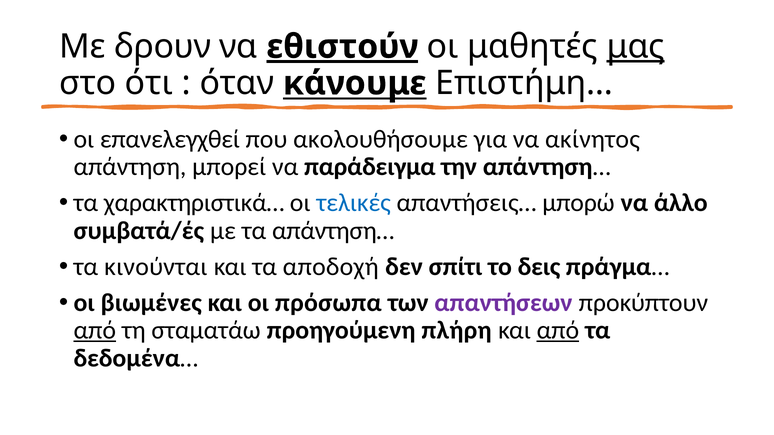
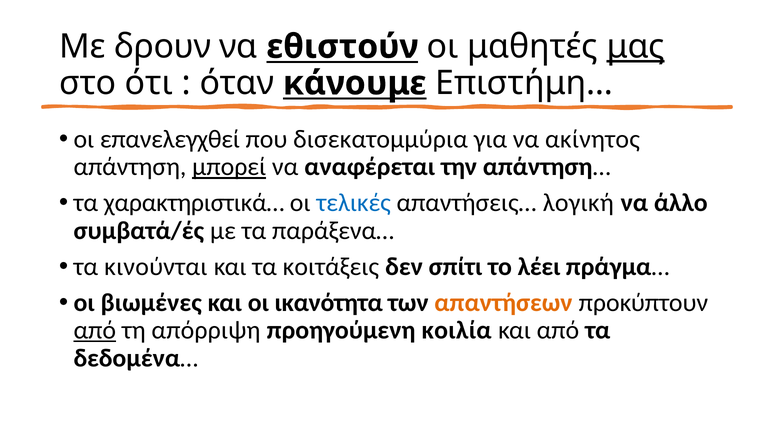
εθιστούν underline: present -> none (342, 47)
ακολουθήσουμε: ακολουθήσουμε -> δισεκατομμύρια (381, 139)
μπορεί underline: none -> present (229, 167)
παράδειγμα: παράδειγμα -> αναφέρεται (370, 167)
μπορώ: μπορώ -> λογική (578, 203)
τα απάντηση…: απάντηση… -> παράξενα… (333, 231)
αποδοχή: αποδοχή -> κοιτάξεις (331, 267)
δεις: δεις -> λέει (539, 267)
πρόσωπα: πρόσωπα -> ικανότητα (329, 303)
απαντήσεων colour: purple -> orange (503, 303)
σταματάω: σταματάω -> απόρριψη (206, 331)
πλήρη: πλήρη -> κοιλία (457, 331)
από underline: present -> none (558, 331)
